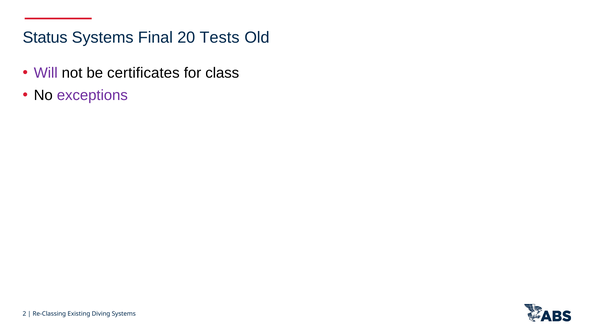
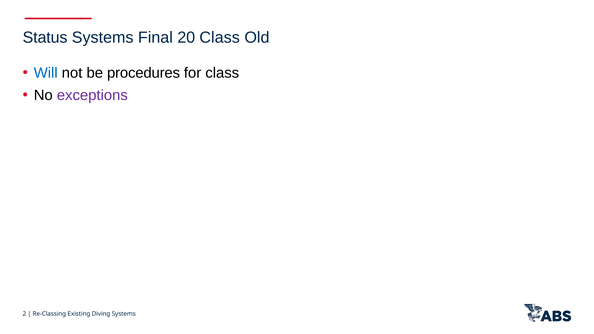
20 Tests: Tests -> Class (220, 37)
Will colour: purple -> blue (46, 73)
certificates: certificates -> procedures (144, 73)
